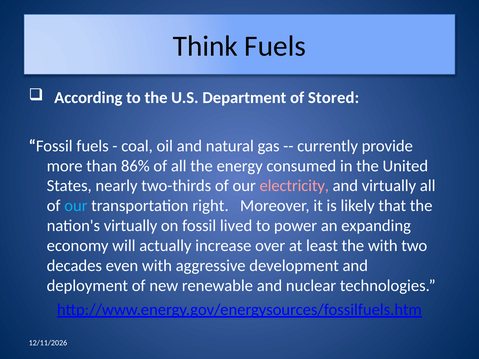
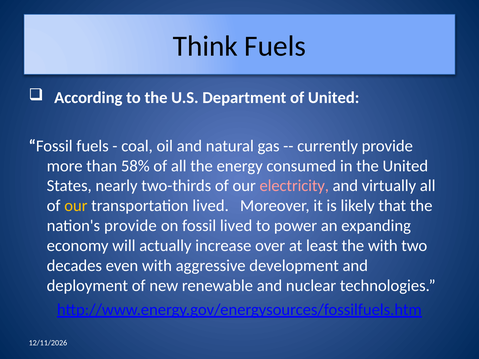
of Stored: Stored -> United (334, 98)
86%: 86% -> 58% (135, 166)
our colour: light blue -> yellow (76, 206)
transportation right: right -> lived (211, 206)
nation's virtually: virtually -> provide (130, 226)
